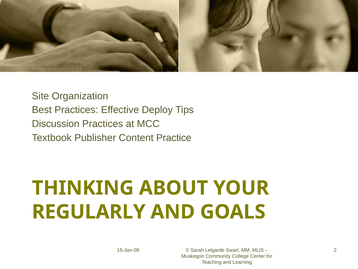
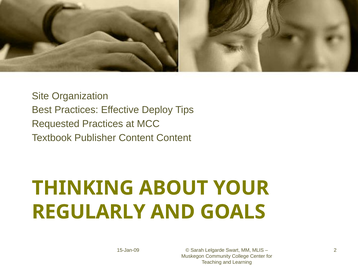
Discussion: Discussion -> Requested (56, 124)
Content Practice: Practice -> Content (174, 138)
